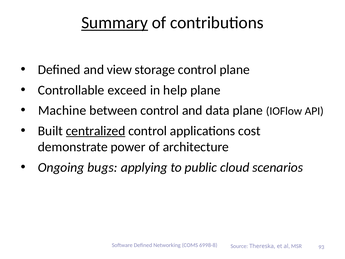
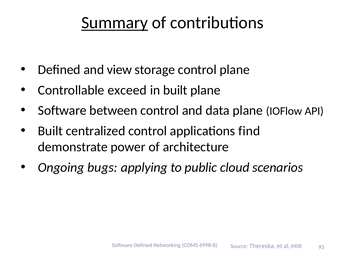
in help: help -> built (175, 90)
Machine: Machine -> Software (62, 110)
centralized underline: present -> none (96, 131)
cost: cost -> find (249, 131)
